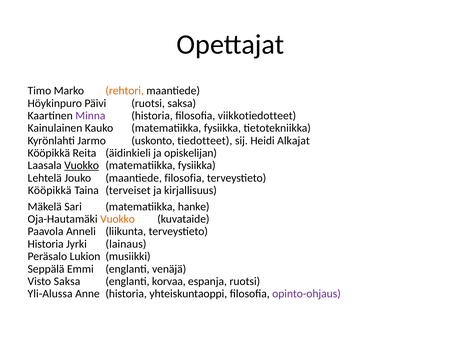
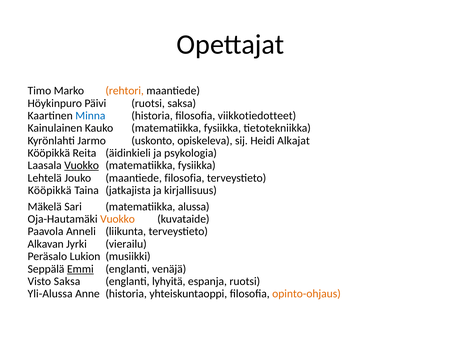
Minna colour: purple -> blue (90, 116)
tiedotteet: tiedotteet -> opiskeleva (205, 141)
opiskelijan: opiskelijan -> psykologia (190, 153)
terveiset: terveiset -> jatkajista (128, 190)
hanke: hanke -> alussa (194, 206)
Historia: Historia -> Alkavan (46, 244)
lainaus: lainaus -> vierailu (126, 244)
Emmi underline: none -> present (80, 269)
korvaa: korvaa -> lyhyitä (169, 281)
opinto-ohjaus colour: purple -> orange (306, 294)
